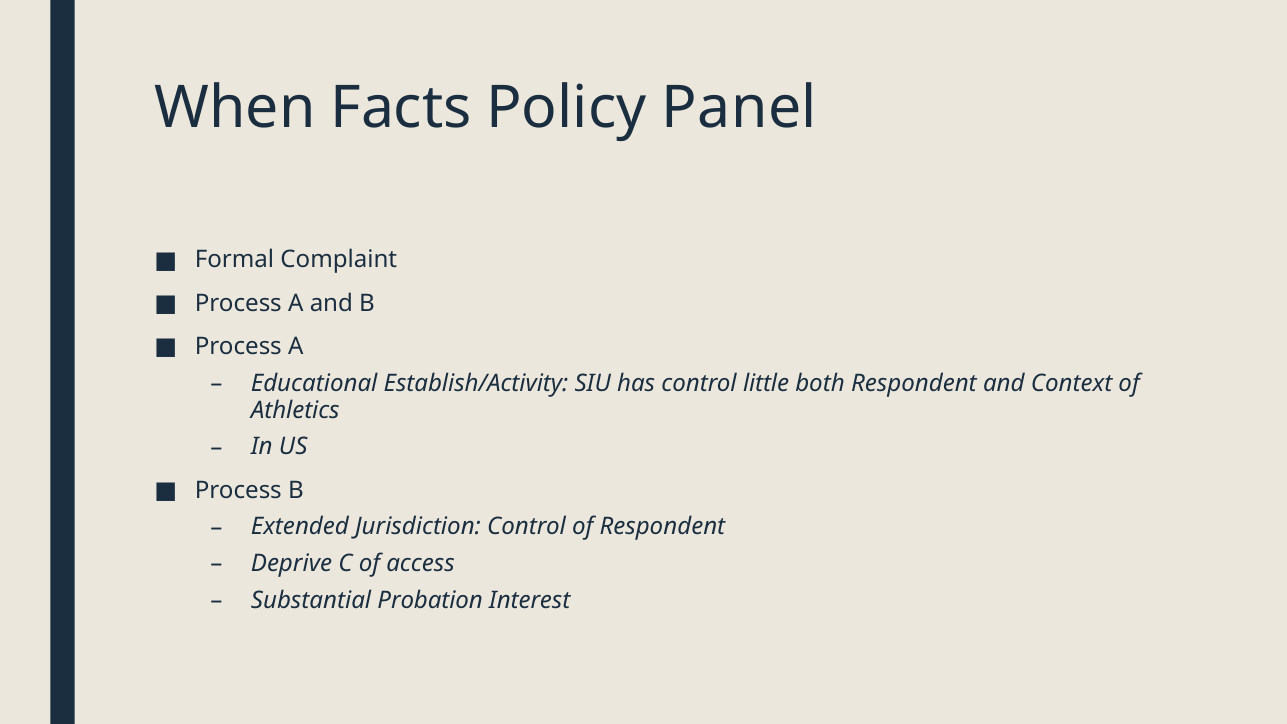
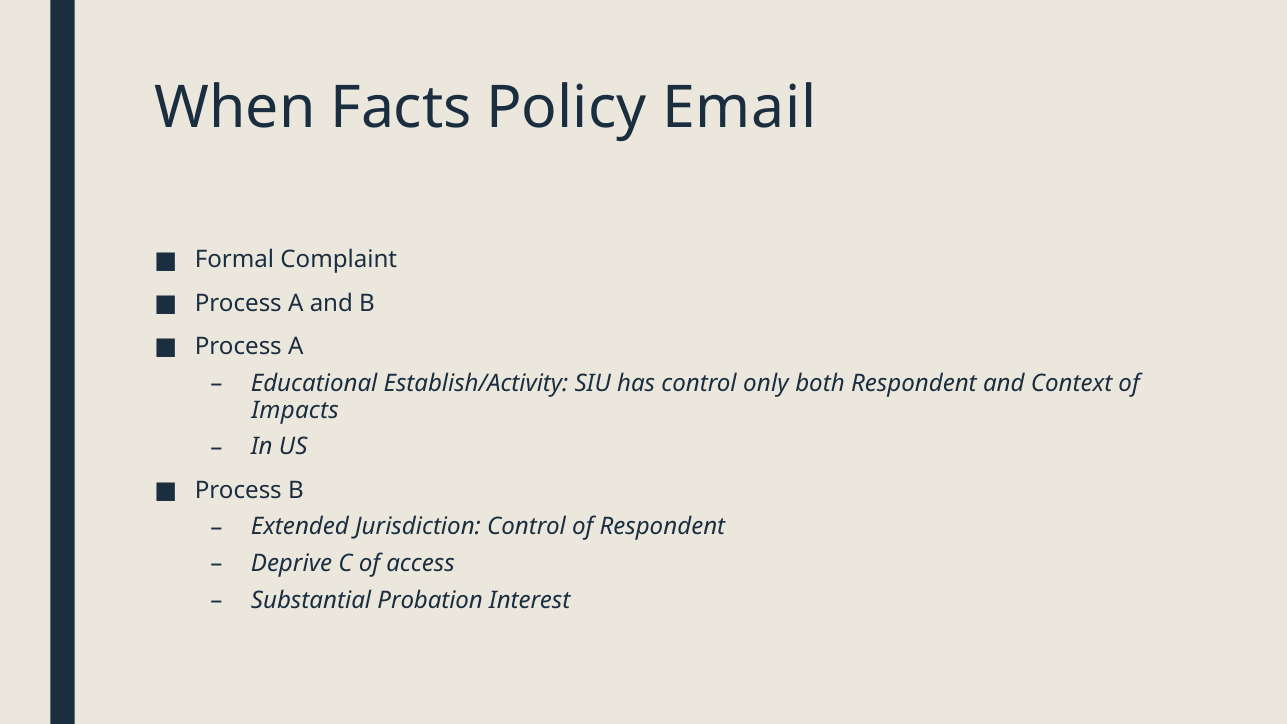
Panel: Panel -> Email (739, 108)
little: little -> only (766, 383)
Athletics: Athletics -> Impacts (295, 410)
